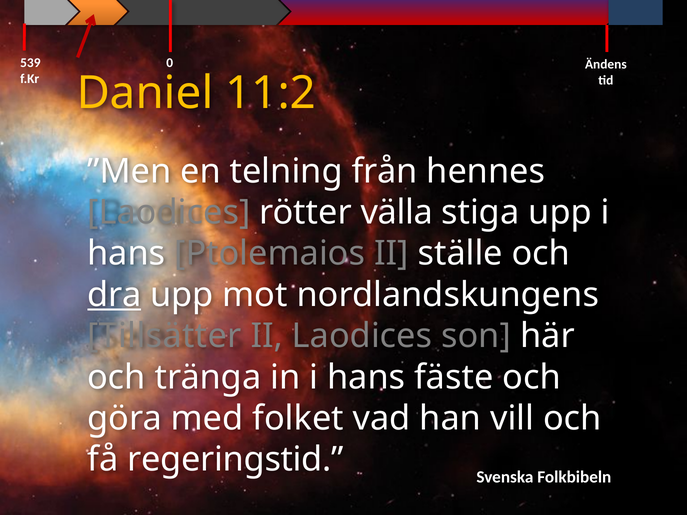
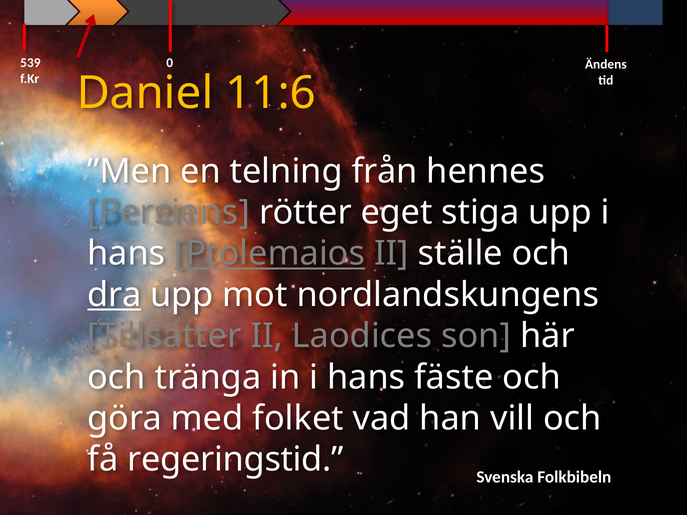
11:2: 11:2 -> 11:6 (271, 93)
Laodices: Laodices -> Persiens (169, 213)
välla: välla -> eget (397, 213)
Ptolemaios underline: none -> present (270, 254)
